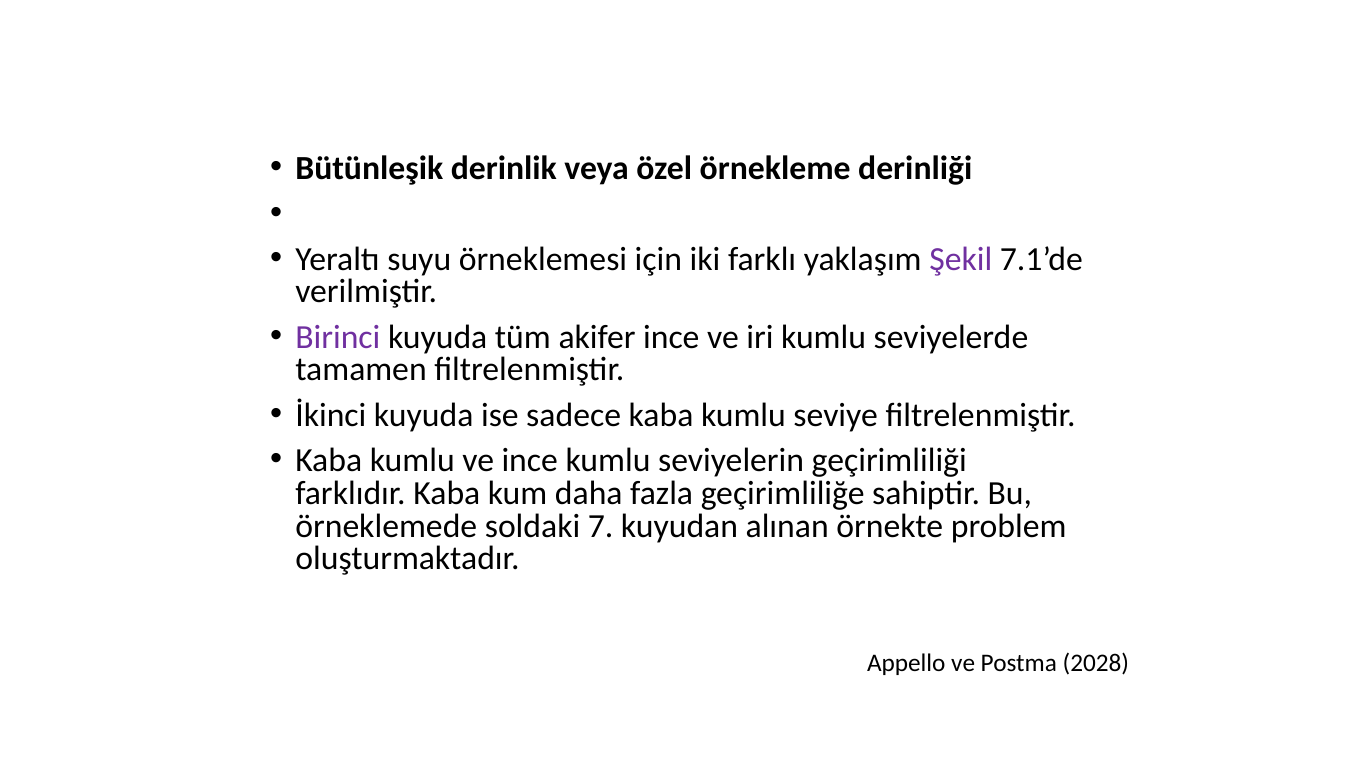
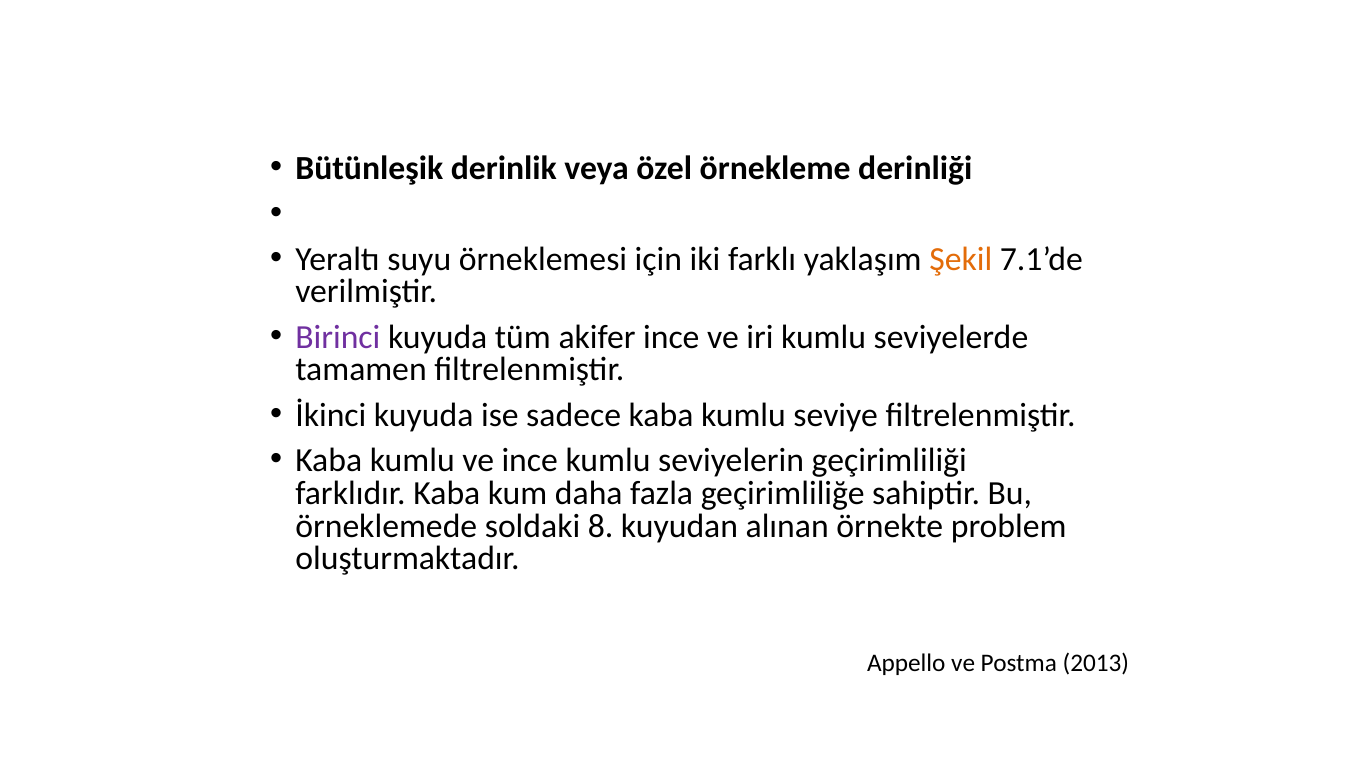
Şekil colour: purple -> orange (961, 259)
7: 7 -> 8 (601, 526)
2028: 2028 -> 2013 (1096, 664)
